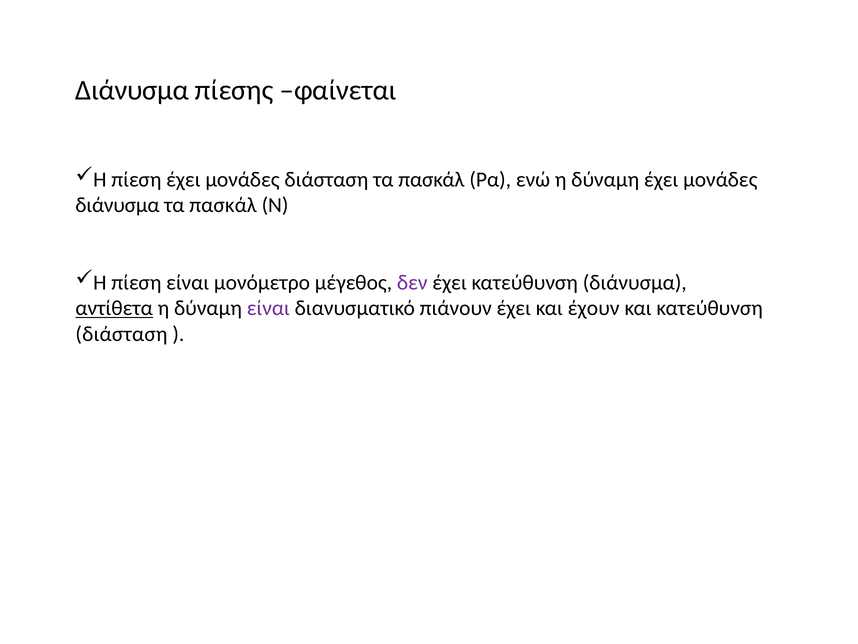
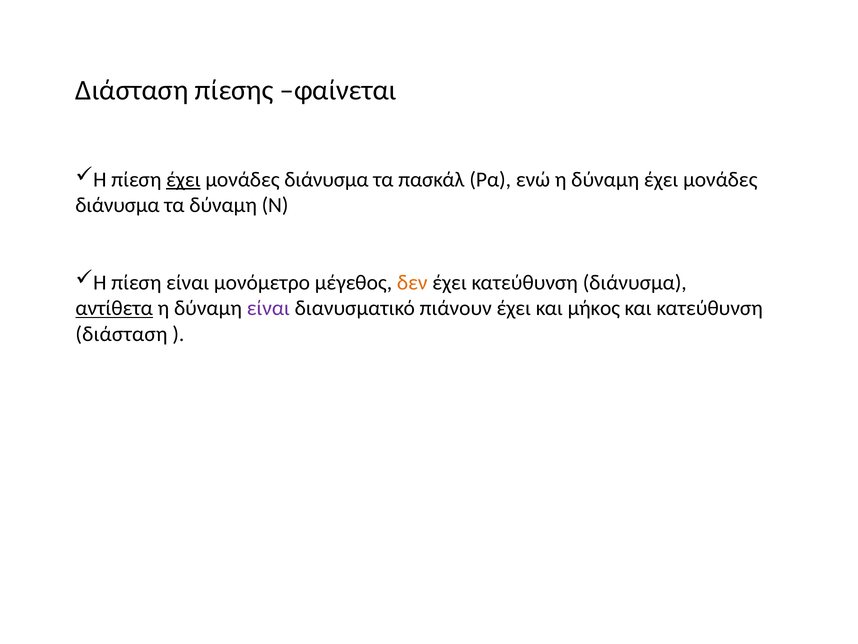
Διάνυσμα: Διάνυσμα -> Διάσταση (132, 90)
έχει underline: none -> present (183, 179)
διάσταση: διάσταση -> διάνυσμα (327, 179)
πασκάλ: πασκάλ -> δύναμη (223, 205)
δεν colour: purple -> orange (412, 282)
έχουν: έχουν -> μήκος (594, 308)
